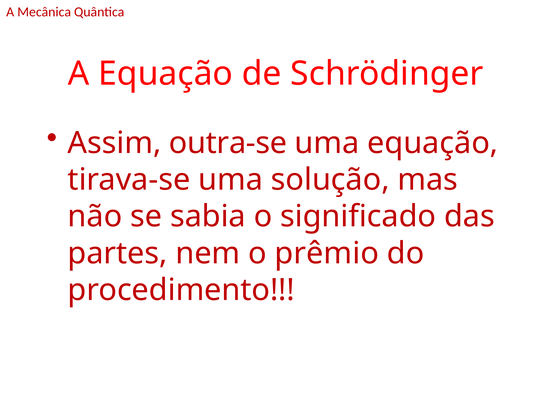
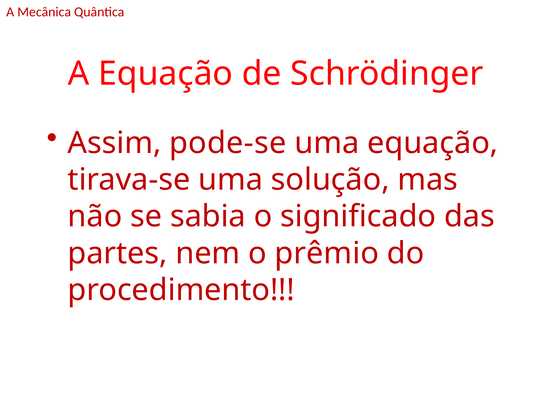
outra-se: outra-se -> pode-se (228, 143)
